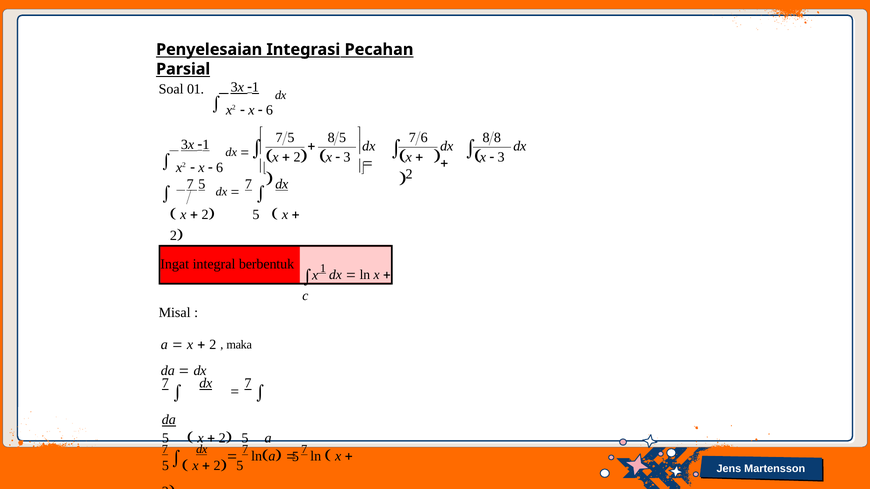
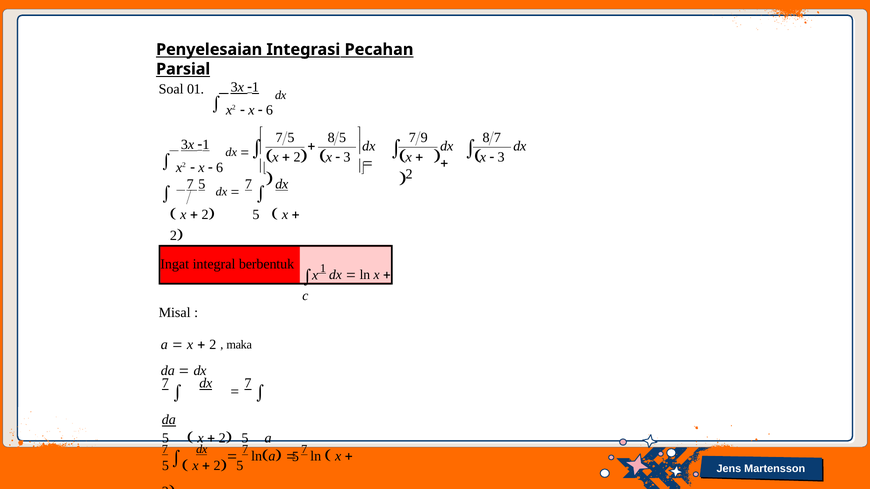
7 6: 6 -> 9 (424, 138)
8 8: 8 -> 7 (498, 138)
